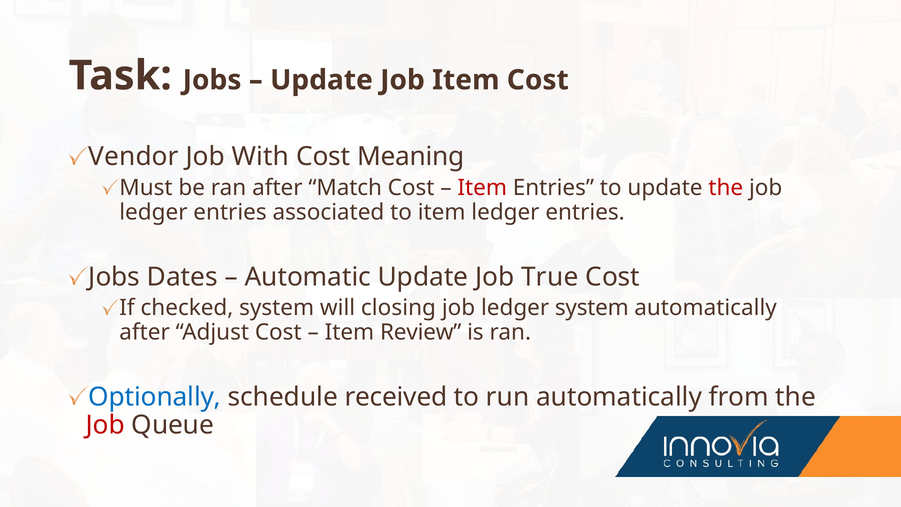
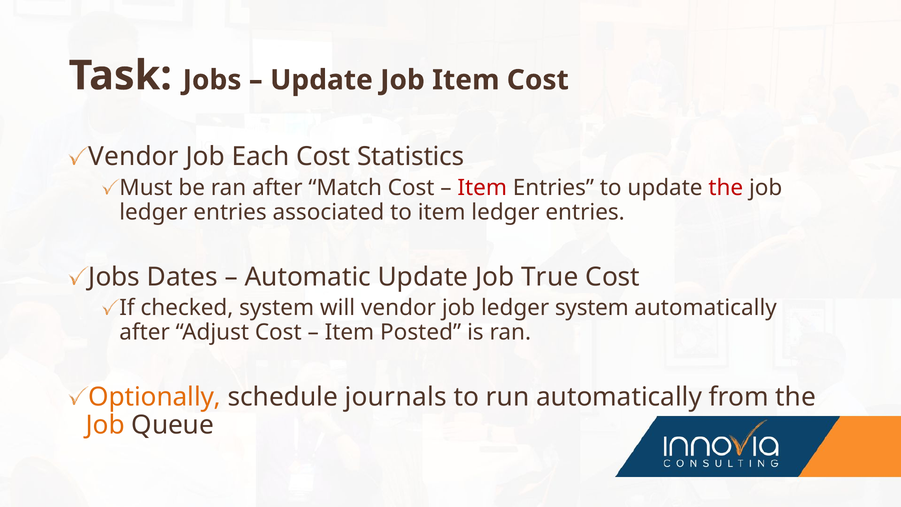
With: With -> Each (260, 157)
Meaning: Meaning -> Statistics (411, 157)
will closing: closing -> vendor (398, 308)
Review: Review -> Posted (421, 332)
Optionally colour: blue -> orange (155, 397)
received: received -> journals (396, 397)
Job colour: red -> orange (105, 425)
